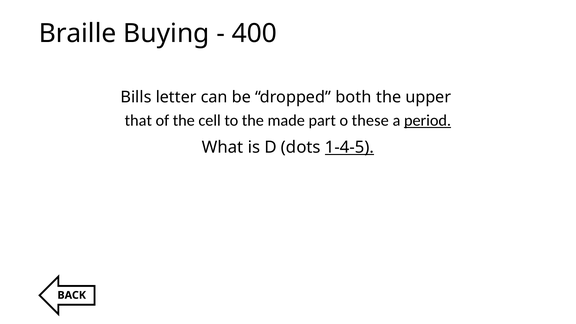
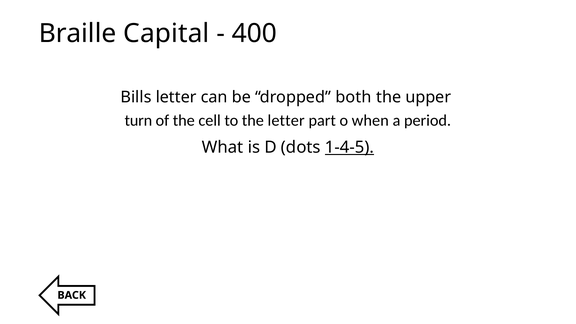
Buying: Buying -> Capital (166, 33)
that: that -> turn (138, 121)
the made: made -> letter (286, 121)
these: these -> when (370, 121)
period underline: present -> none (428, 121)
